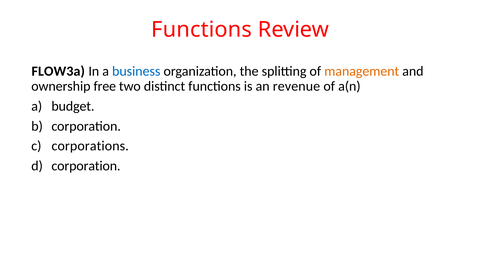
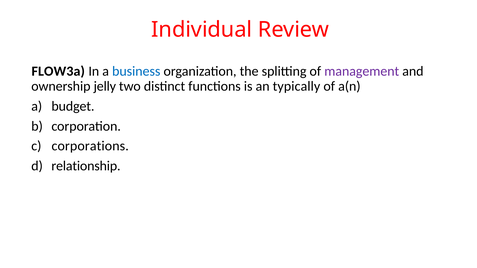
Functions: Functions -> Individual (202, 30)
management colour: orange -> purple (362, 71)
free: free -> jelly (105, 86)
revenue: revenue -> typically (296, 86)
corporation: corporation -> relationship (86, 166)
